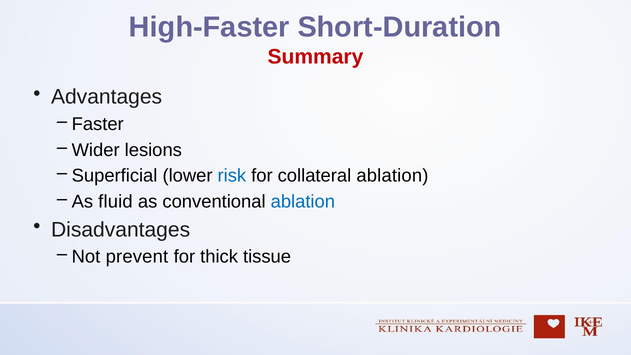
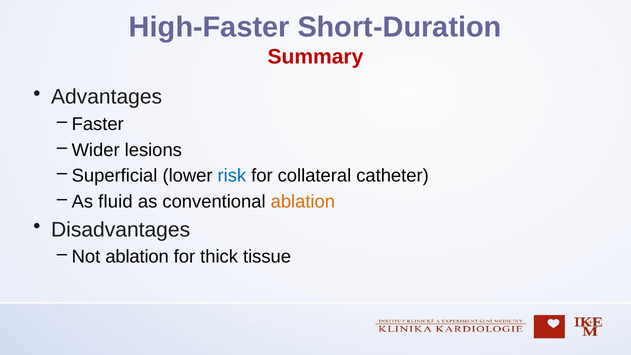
collateral ablation: ablation -> catheter (393, 176)
ablation colour: blue -> orange (303, 202)
Not prevent: prevent -> ablation (137, 257)
